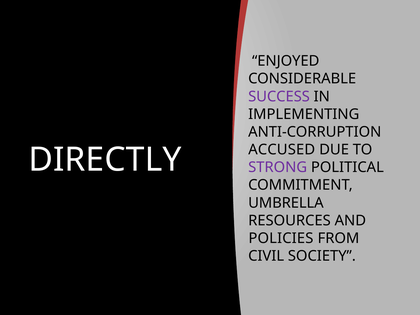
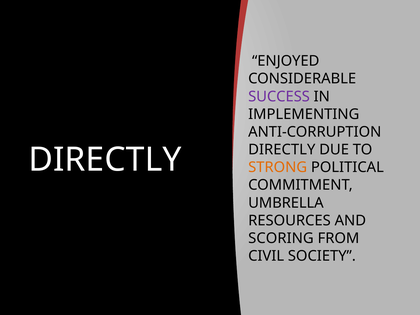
ACCUSED: ACCUSED -> DIRECTLY (282, 150)
STRONG colour: purple -> orange (278, 167)
POLICIES: POLICIES -> SCORING (281, 238)
